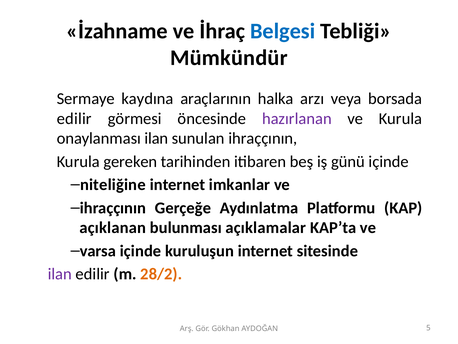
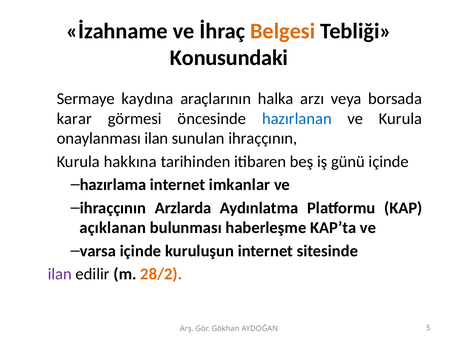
Belgesi colour: blue -> orange (283, 31)
Mümkündür: Mümkündür -> Konusundaki (229, 58)
edilir: edilir -> karar (74, 118)
hazırlanan colour: purple -> blue (297, 118)
gereken: gereken -> hakkına (130, 161)
niteliğine: niteliğine -> hazırlama (113, 184)
Gerçeğe: Gerçeğe -> Arzlarda (183, 208)
açıklamalar: açıklamalar -> haberleşme (266, 227)
